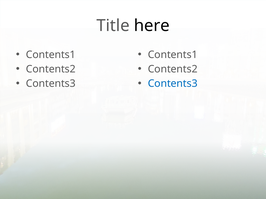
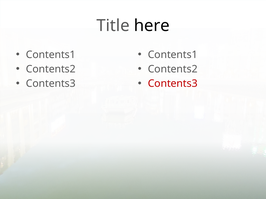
Contents3 colour: blue -> red (173, 84)
